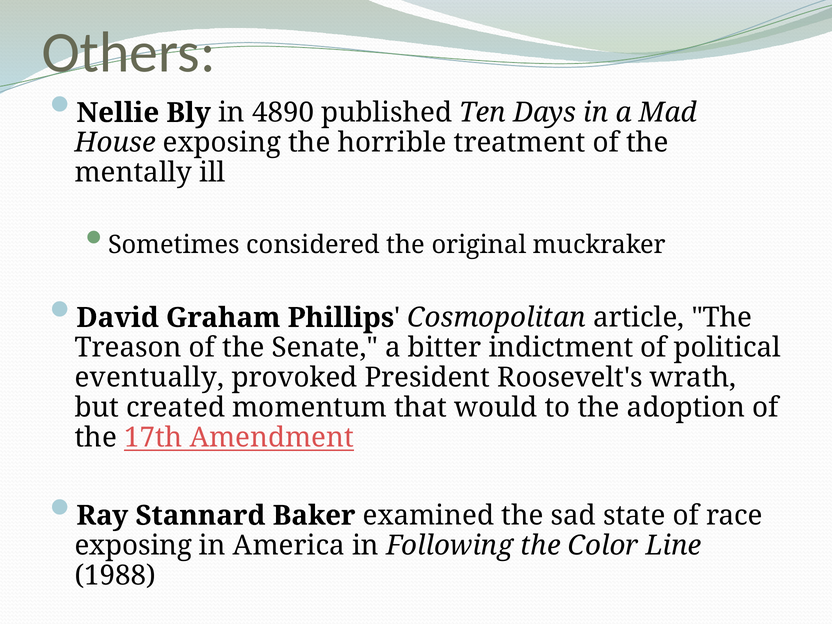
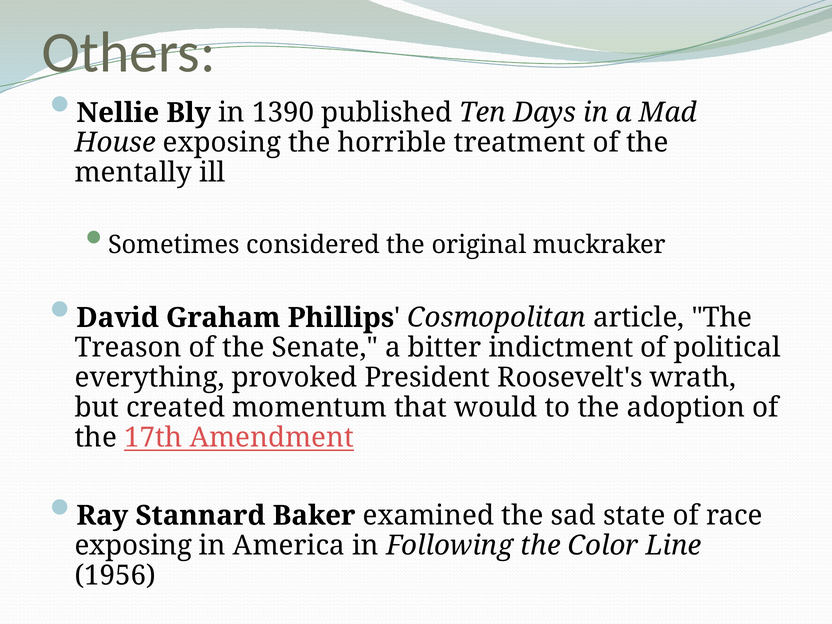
4890: 4890 -> 1390 (283, 113)
eventually: eventually -> everything (150, 378)
1988: 1988 -> 1956 (115, 575)
